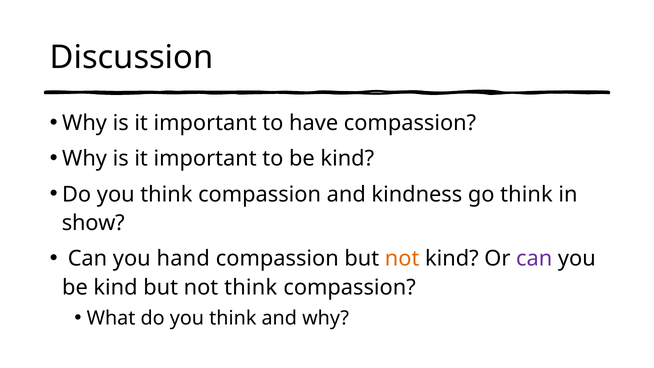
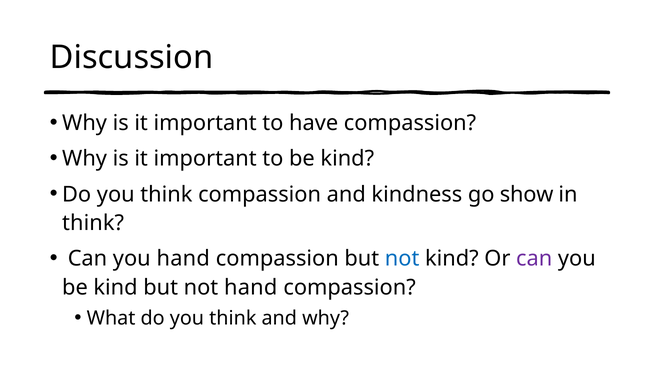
go think: think -> show (527, 194)
show: show -> think (93, 223)
not colour: orange -> blue (402, 259)
not think: think -> hand (251, 287)
